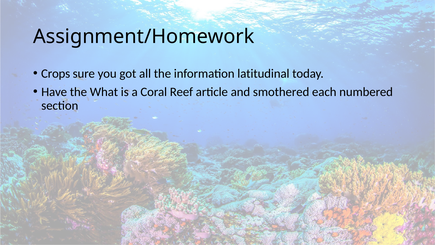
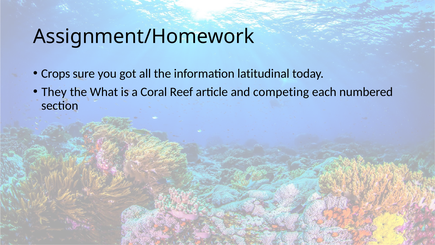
Have: Have -> They (54, 92)
smothered: smothered -> competing (281, 92)
